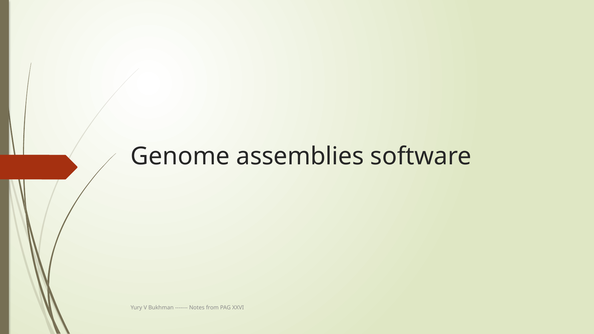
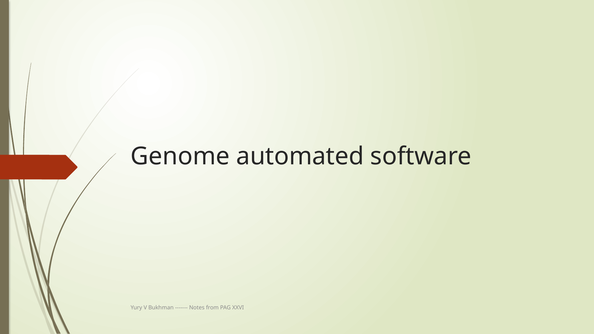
assemblies: assemblies -> automated (300, 157)
